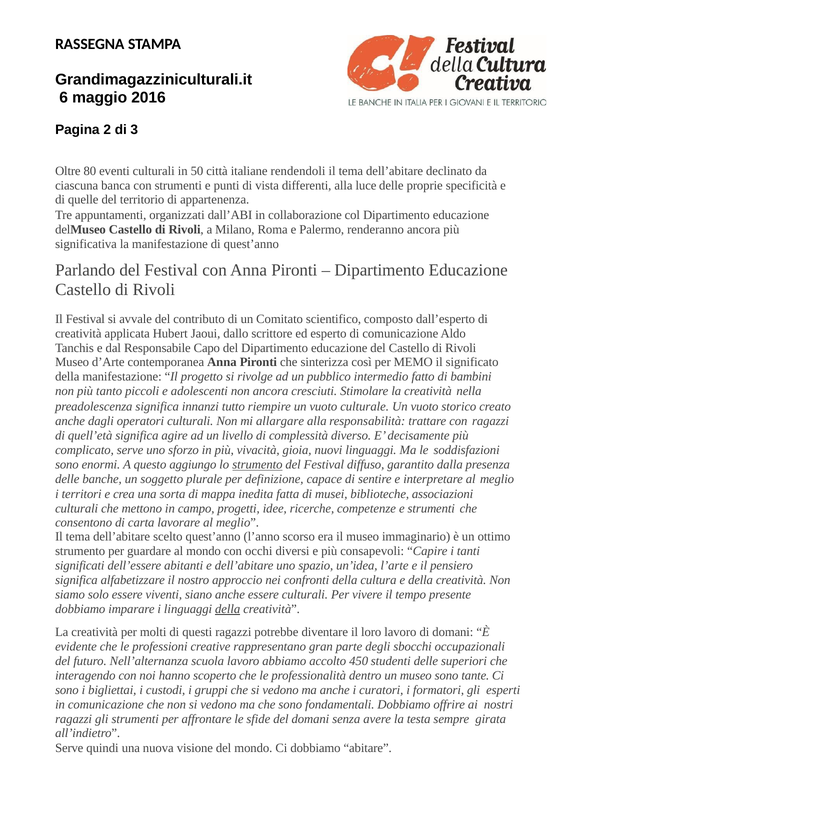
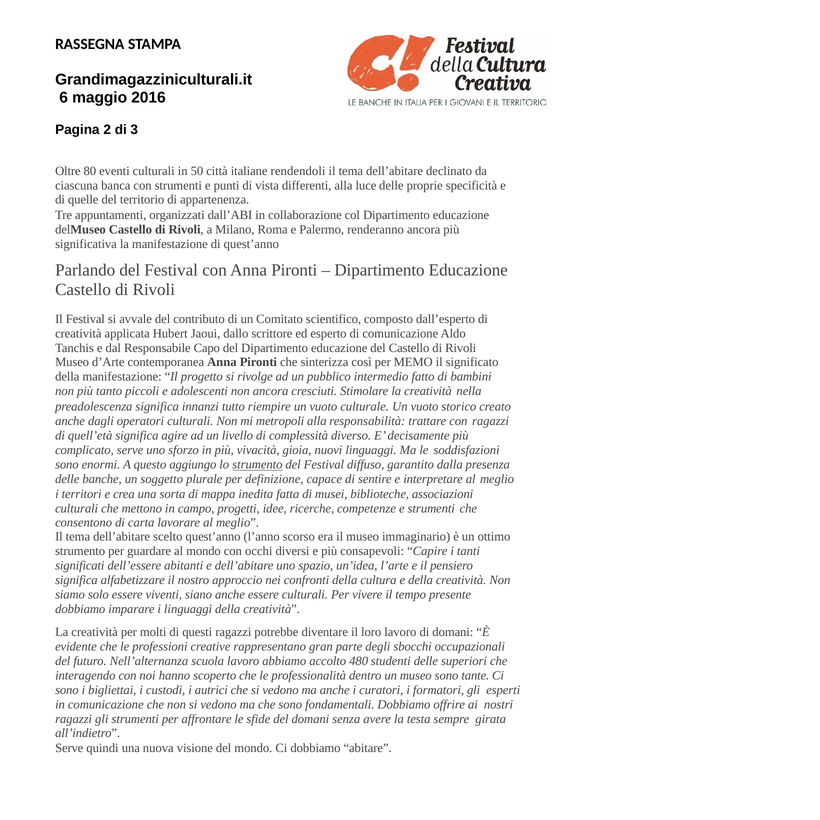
allargare: allargare -> metropoli (280, 421)
della underline: present -> none (228, 609)
450: 450 -> 480 (359, 661)
gruppi: gruppi -> autrici (211, 690)
